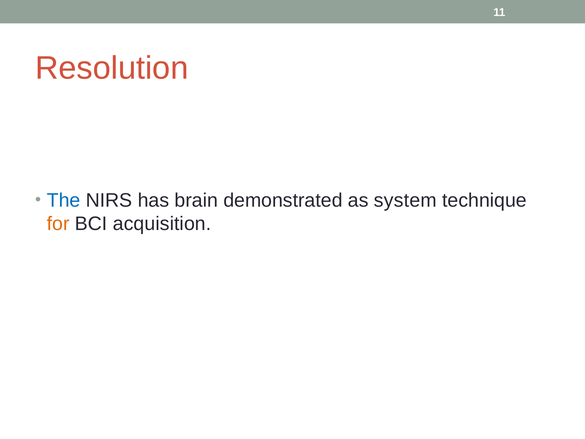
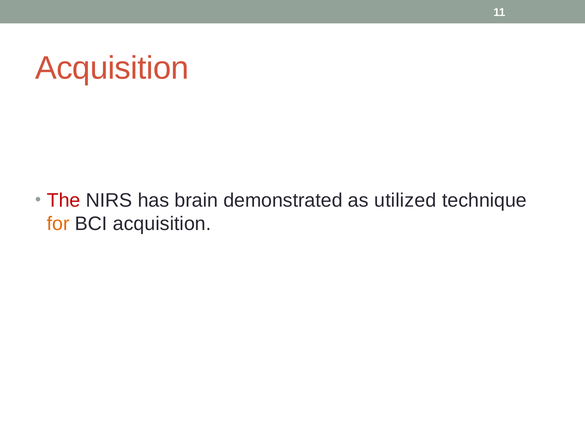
Resolution: Resolution -> Acquisition (112, 68)
The colour: blue -> red (64, 200)
system: system -> utilized (405, 200)
